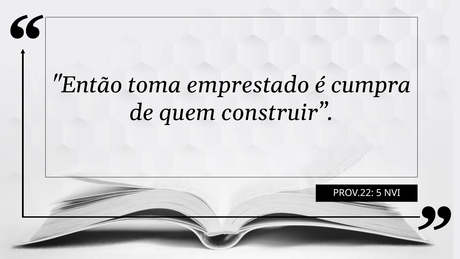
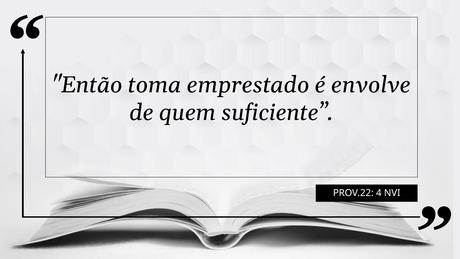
cumpra: cumpra -> envolve (371, 85)
construir: construir -> suficiente (278, 112)
5: 5 -> 4 (379, 193)
